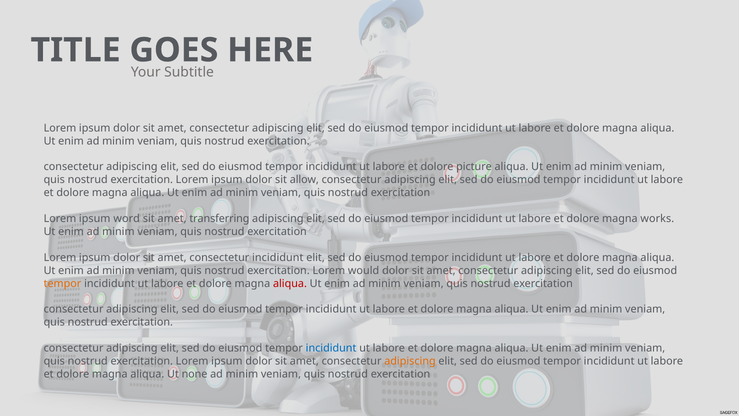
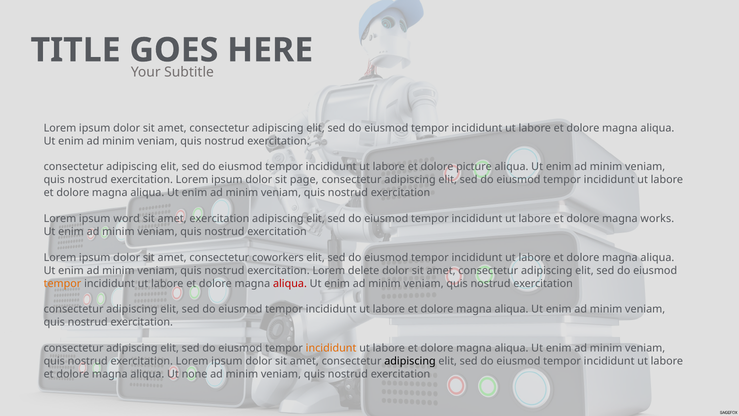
allow: allow -> page (304, 180)
amet transferring: transferring -> exercitation (219, 219)
consectetur incididunt: incididunt -> coworkers (278, 257)
would: would -> delete (364, 270)
incididunt colour: blue -> orange (331, 348)
adipiscing colour: orange -> black (410, 361)
